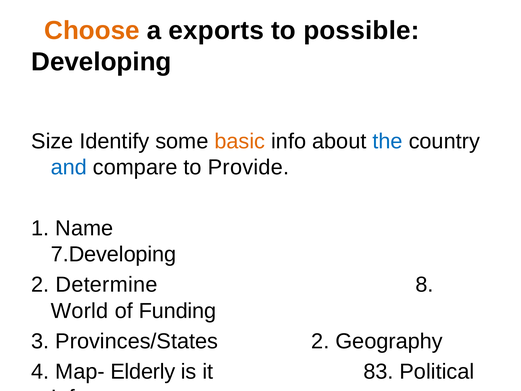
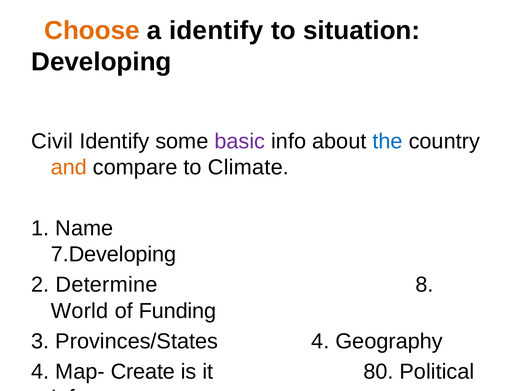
a exports: exports -> identify (216, 30)
possible: possible -> situation (362, 30)
Size: Size -> Civil (52, 141)
basic colour: orange -> purple (240, 141)
and colour: blue -> orange (69, 167)
to Provide: Provide -> Climate (248, 167)
Provinces/States 2: 2 -> 4 (320, 341)
Elderly: Elderly -> Create (143, 371)
83: 83 -> 80 (378, 371)
